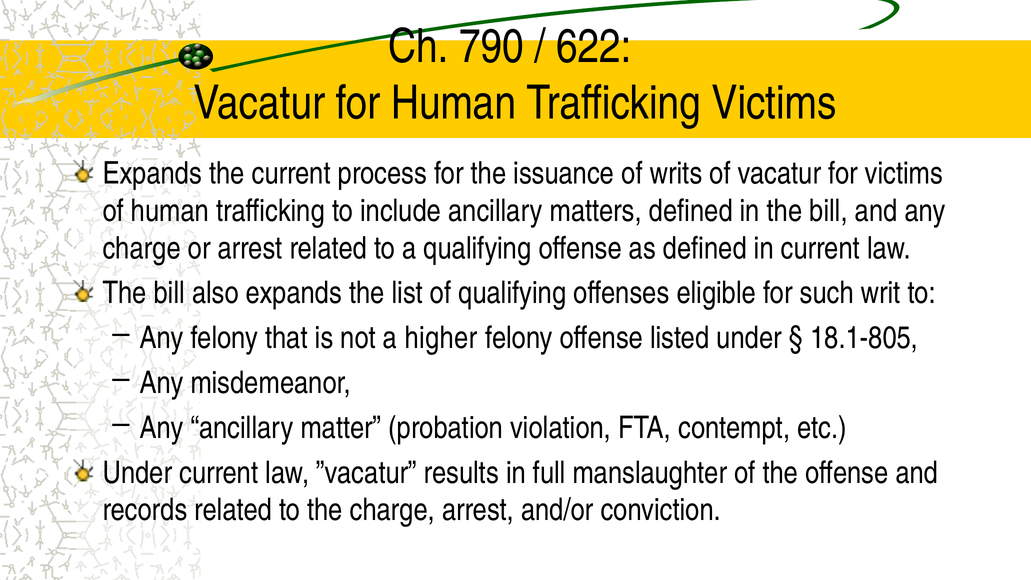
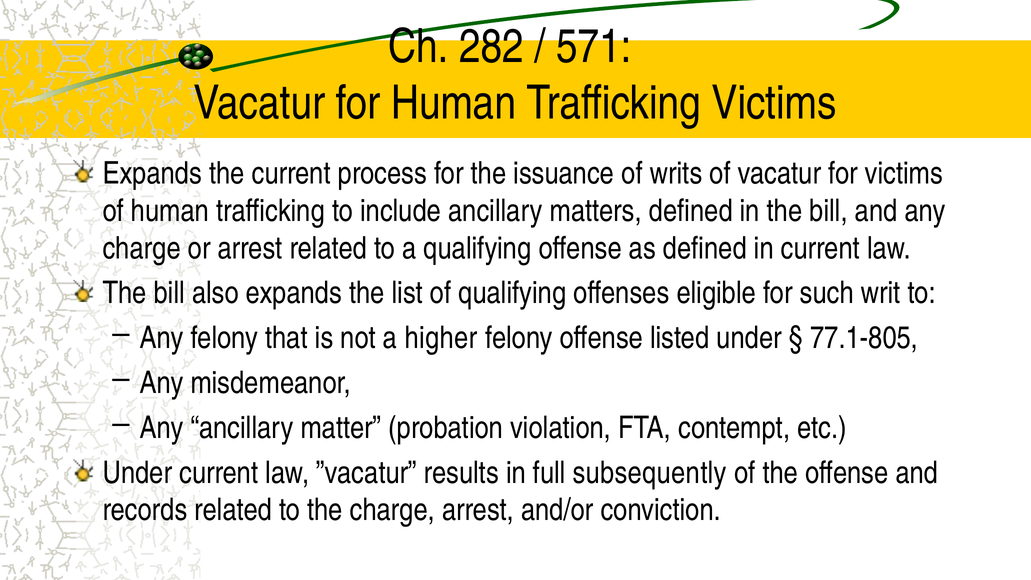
790: 790 -> 282 (492, 47)
622: 622 -> 571 (594, 47)
18.1-805: 18.1-805 -> 77.1-805 (864, 338)
manslaughter: manslaughter -> subsequently (650, 473)
